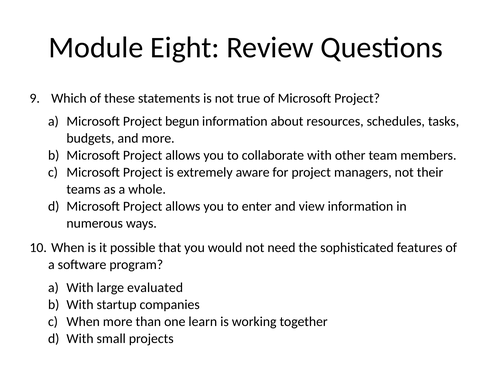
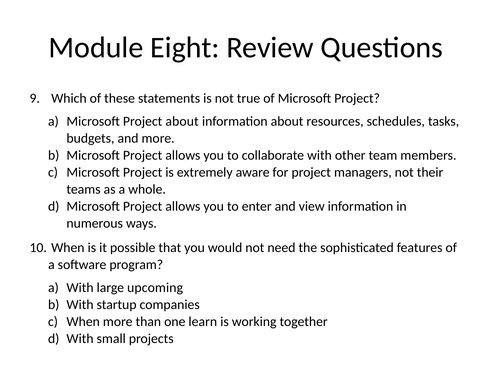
Project begun: begun -> about (182, 121)
evaluated: evaluated -> upcoming (155, 288)
